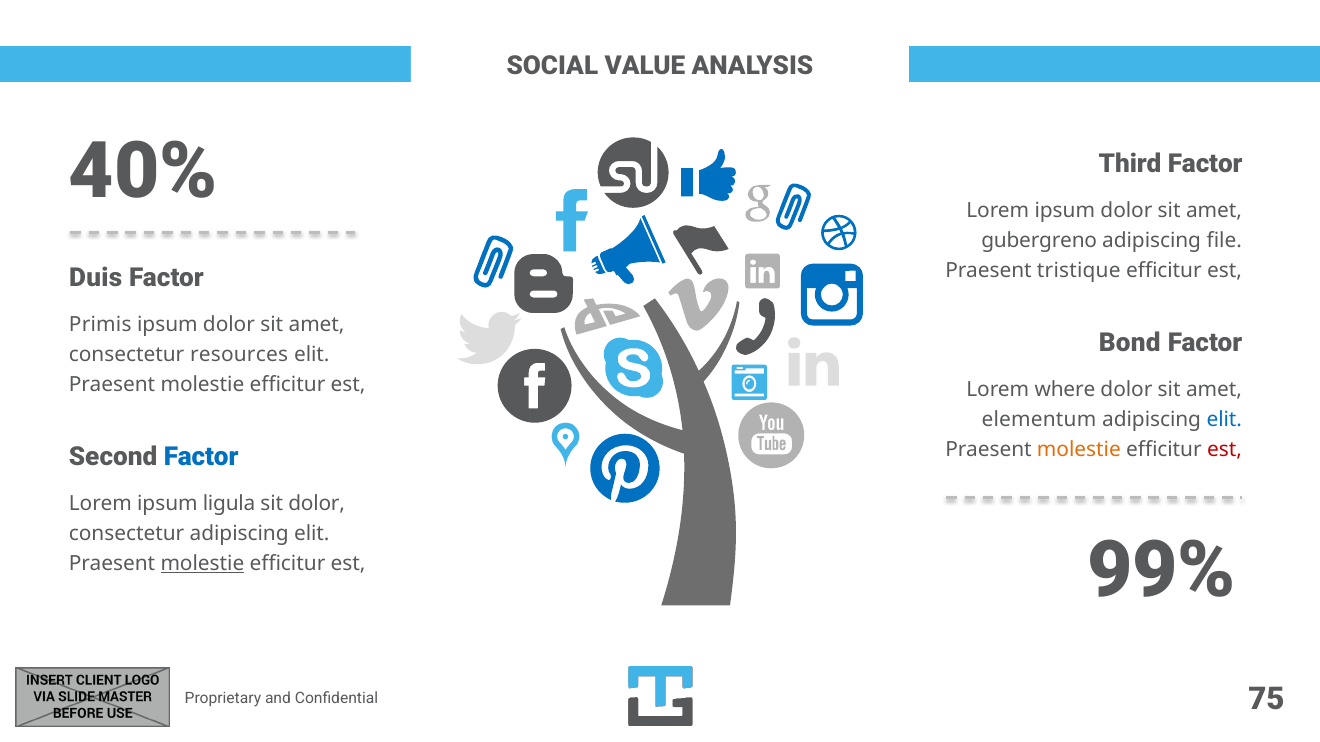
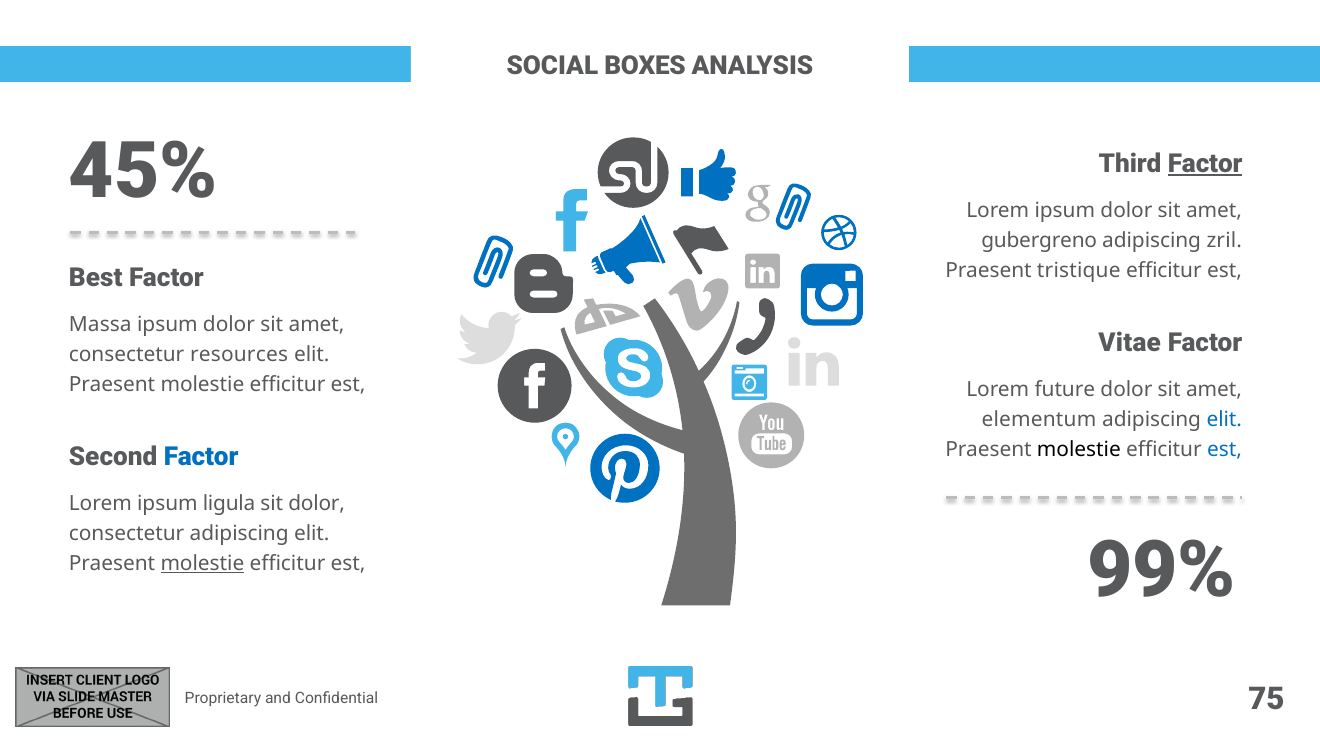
VALUE: VALUE -> BOXES (645, 66)
40%: 40% -> 45% (143, 171)
Factor underline: none -> present (1205, 164)
file: file -> zril (1224, 241)
Duis: Duis -> Best (96, 278)
Primis: Primis -> Massa (100, 325)
Bond: Bond -> Vitae (1130, 343)
where: where -> future (1065, 389)
molestie colour: orange -> black (1079, 449)
est colour: red -> blue (1225, 449)
